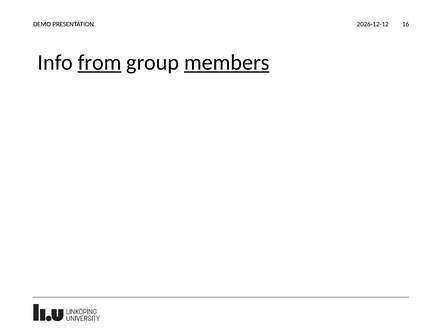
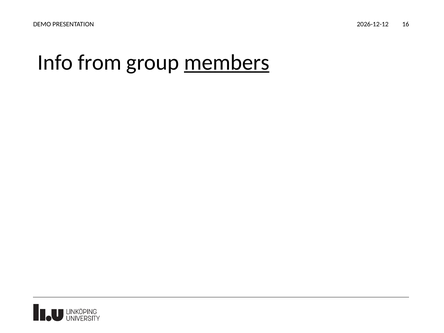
from underline: present -> none (100, 63)
